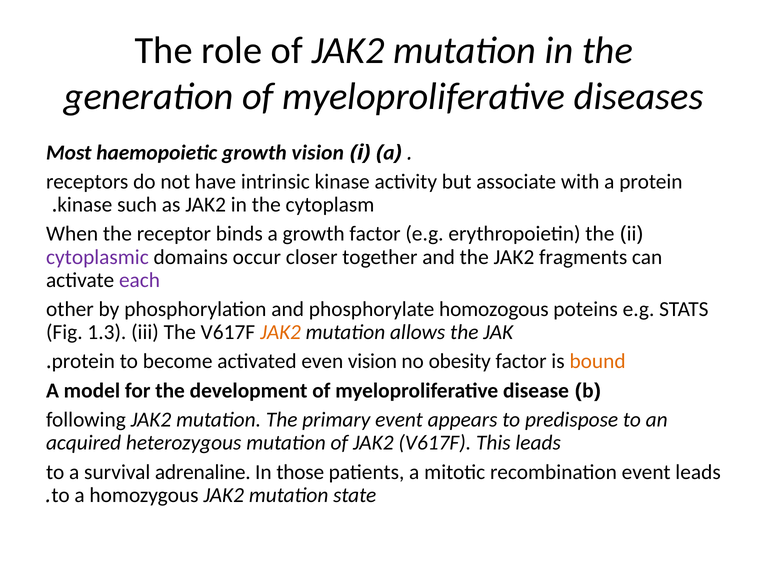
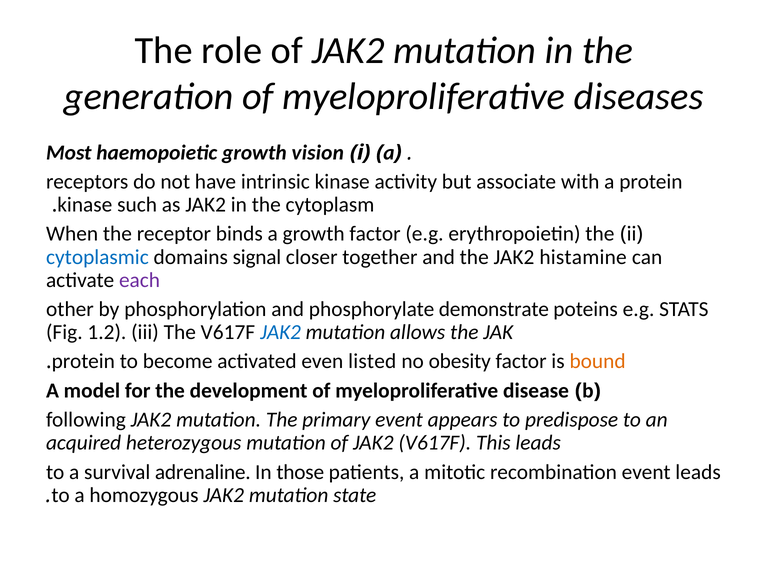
cytoplasmic colour: purple -> blue (97, 257)
occur: occur -> signal (257, 257)
fragments: fragments -> histamine (583, 257)
homozogous: homozogous -> demonstrate (494, 309)
1.3: 1.3 -> 1.2 (107, 332)
JAK2 colour: orange -> blue (281, 332)
even vision: vision -> listed (372, 361)
